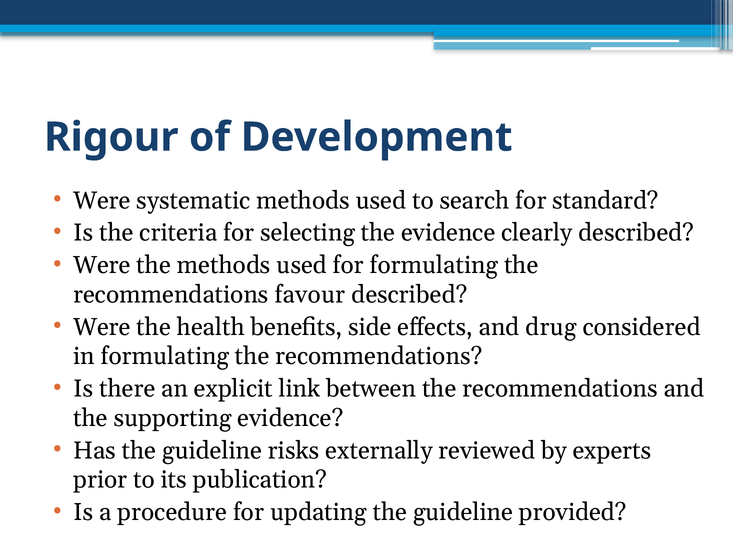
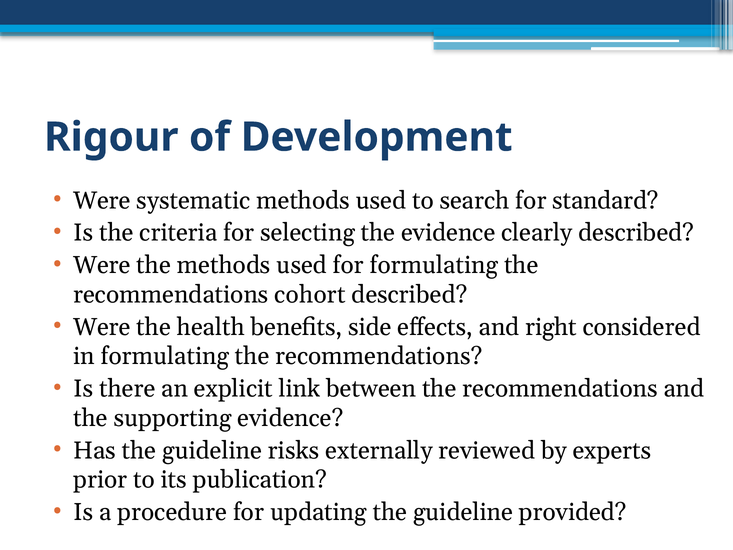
favour: favour -> cohort (310, 294)
drug: drug -> right (551, 327)
